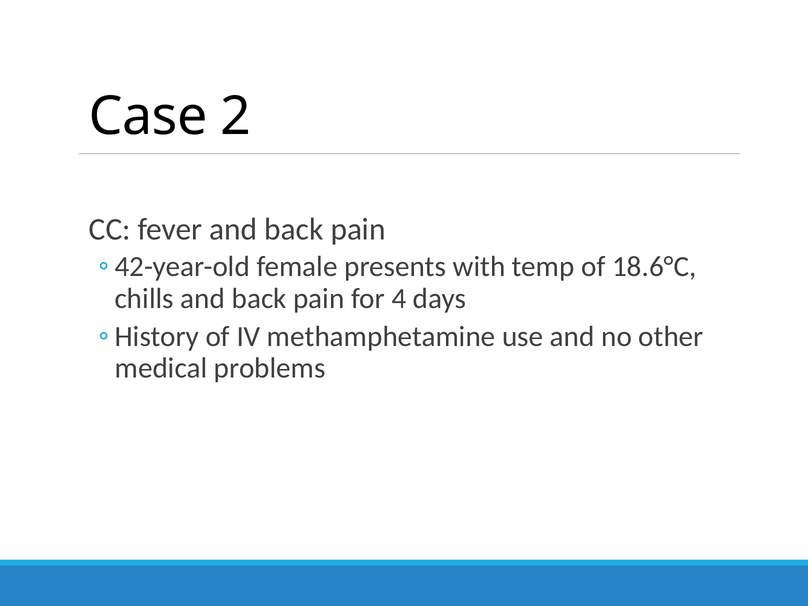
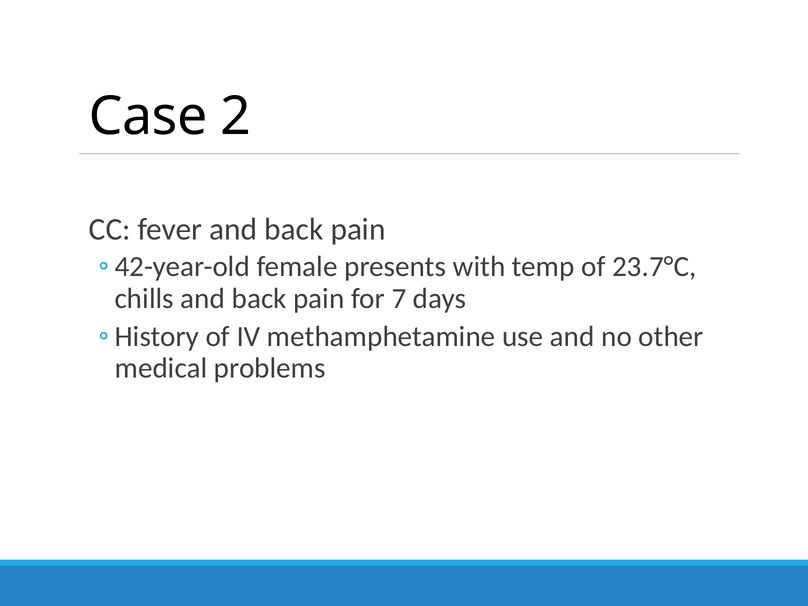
18.6°C: 18.6°C -> 23.7°C (654, 267)
4: 4 -> 7 (399, 298)
